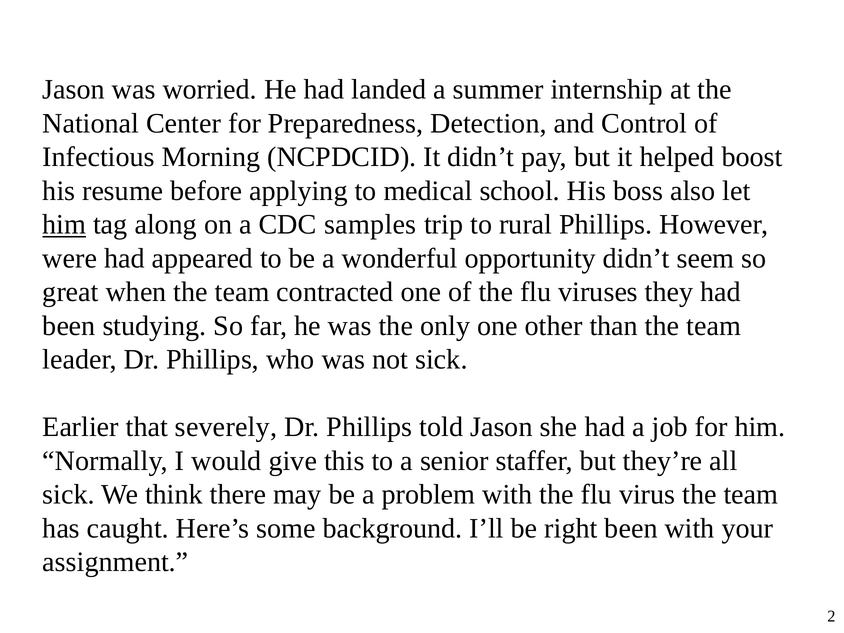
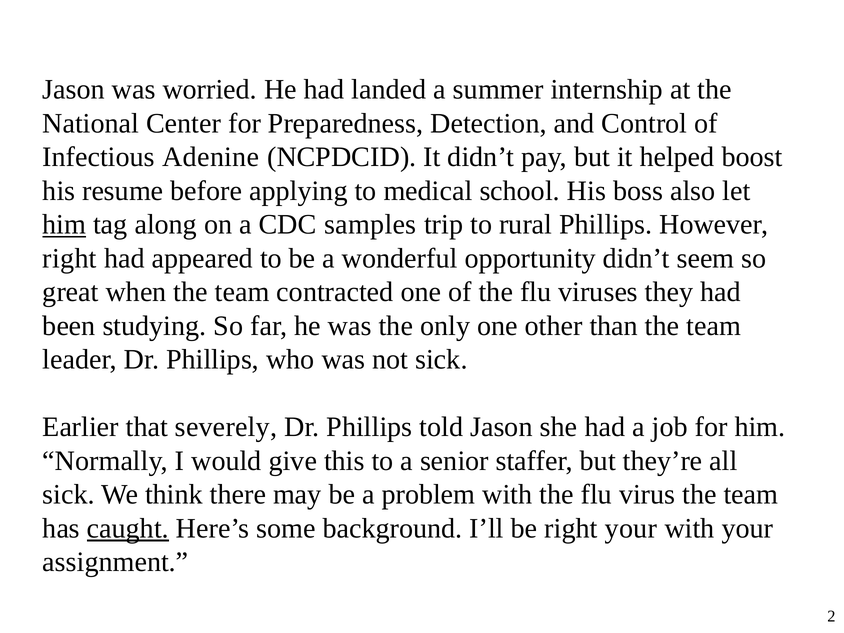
Morning: Morning -> Adenine (211, 157)
were: were -> right (70, 258)
caught underline: none -> present (128, 528)
right been: been -> your (631, 528)
